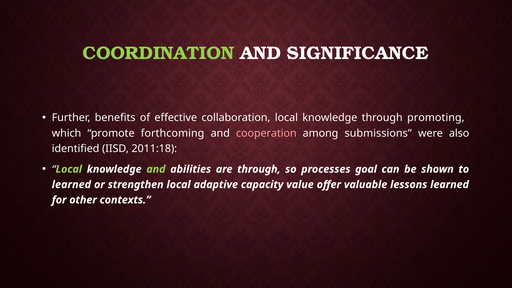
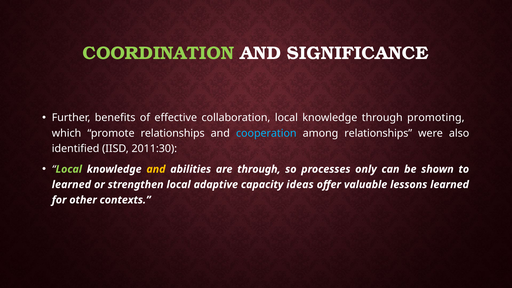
promote forthcoming: forthcoming -> relationships (173, 133)
cooperation colour: pink -> light blue (266, 133)
among submissions: submissions -> relationships (378, 133)
2011:18: 2011:18 -> 2011:30 (154, 149)
and colour: light green -> yellow (156, 169)
goal: goal -> only (366, 169)
value: value -> ideas (300, 185)
